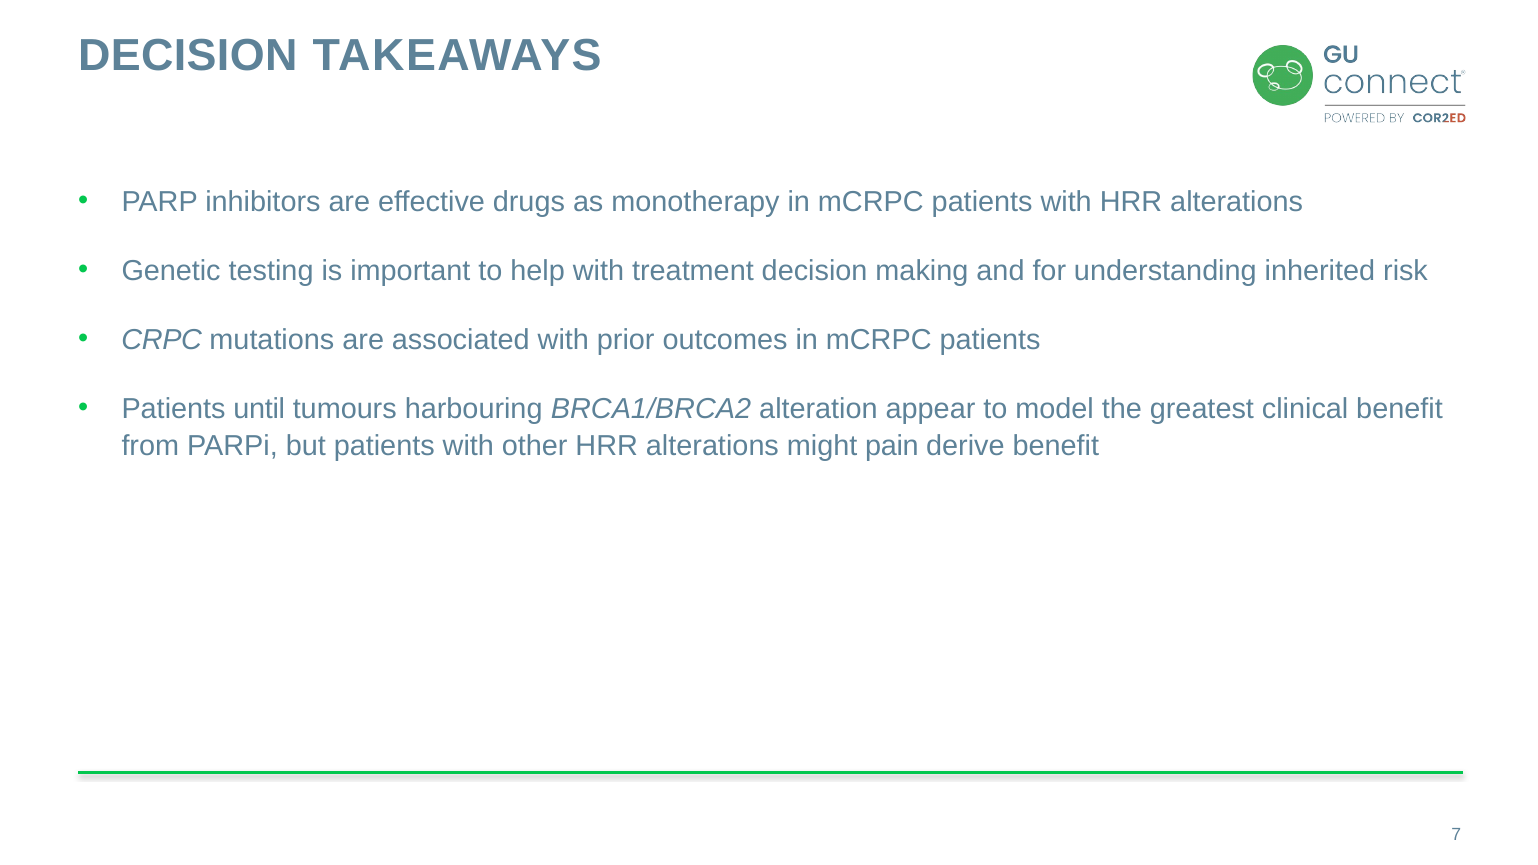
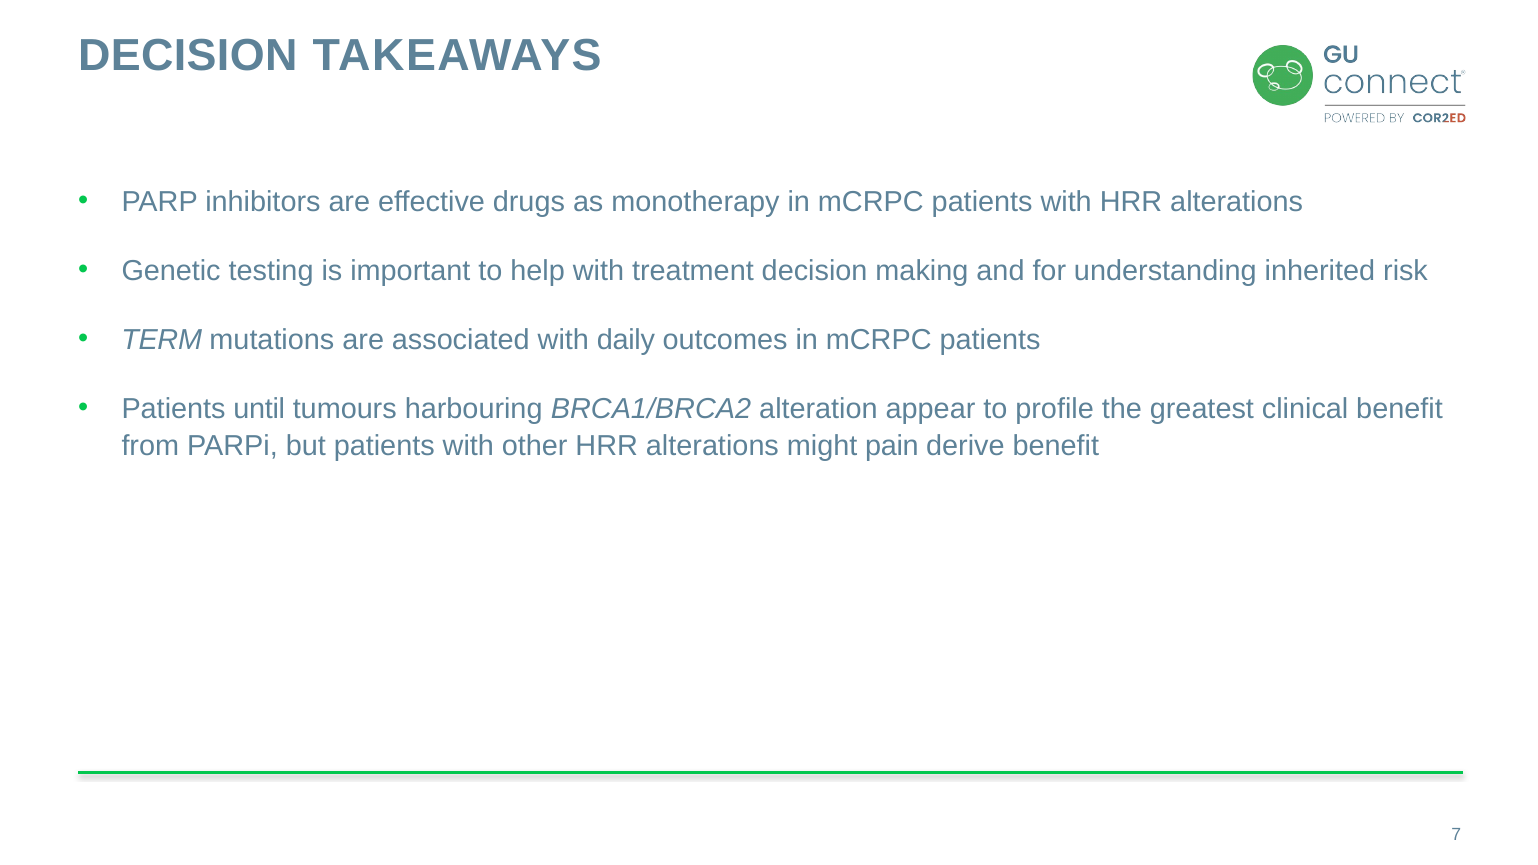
CRPC: CRPC -> TERM (162, 340)
prior: prior -> daily (626, 340)
model: model -> profile (1055, 409)
